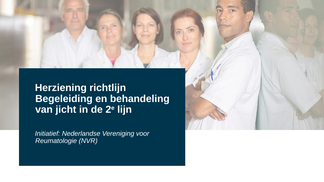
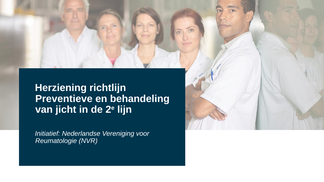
Begeleiding: Begeleiding -> Preventieve (64, 99)
